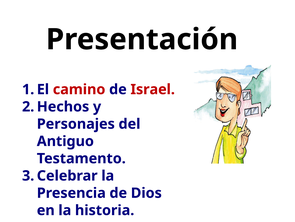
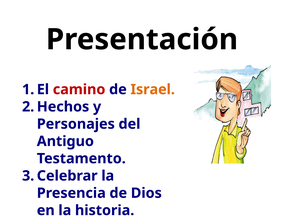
Israel colour: red -> orange (153, 89)
